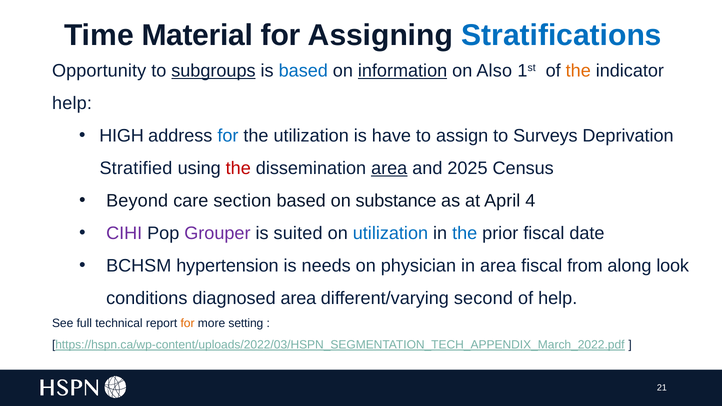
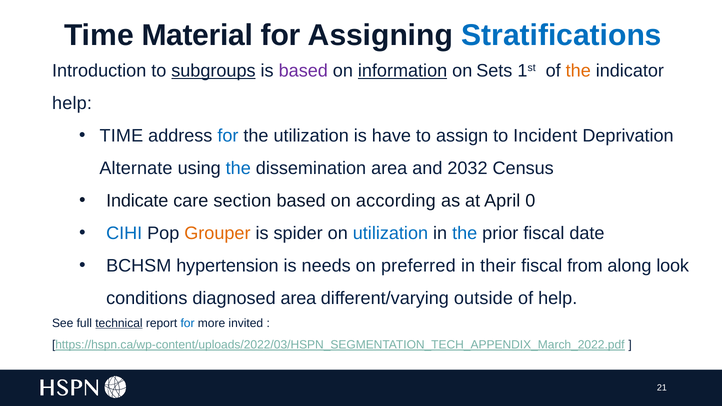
Opportunity: Opportunity -> Introduction (99, 71)
based colour: blue -> purple (303, 71)
Also: Also -> Sets (494, 71)
HIGH: HIGH -> TIME (121, 136)
Surveys: Surveys -> Incident (545, 136)
Stratified: Stratified -> Alternate (136, 168)
the colour: red -> blue (238, 168)
area underline: present -> none (389, 168)
2025: 2025 -> 2032 (467, 168)
Beyond: Beyond -> Indicate (137, 201)
substance: substance -> according (396, 201)
4: 4 -> 0 (530, 201)
CIHI colour: purple -> blue (124, 233)
Grouper colour: purple -> orange (217, 233)
suited: suited -> spider (298, 233)
physician: physician -> preferred (418, 266)
in area: area -> their (498, 266)
second: second -> outside (483, 298)
technical underline: none -> present (119, 323)
for colour: orange -> blue (188, 323)
setting: setting -> invited (246, 323)
